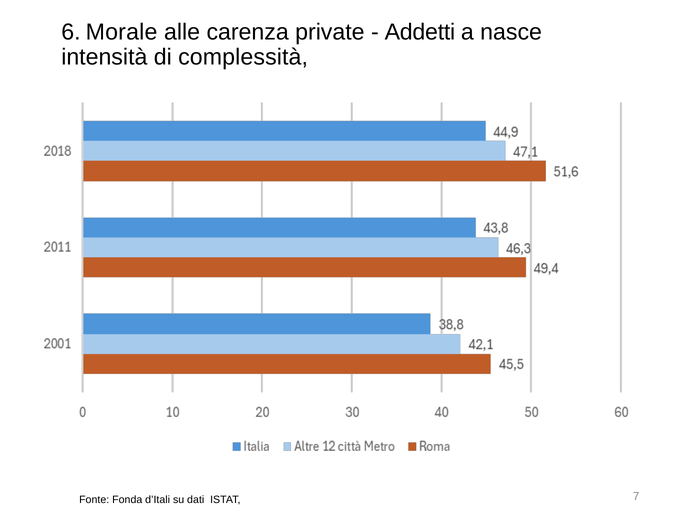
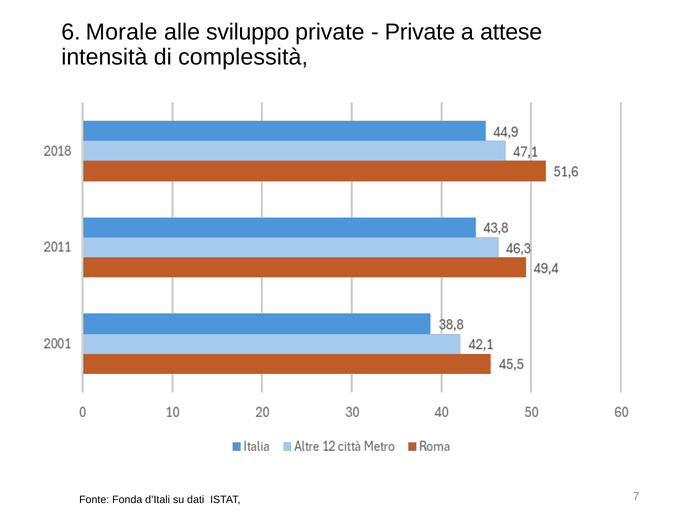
carenza: carenza -> sviluppo (248, 32)
Addetti: Addetti -> Private (420, 32)
nasce: nasce -> attese (511, 32)
